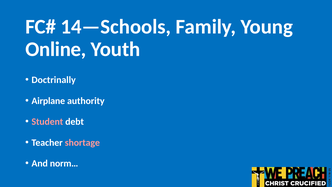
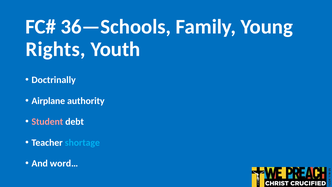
14—Schools: 14—Schools -> 36—Schools (116, 27)
Online: Online -> Rights (56, 49)
shortage colour: pink -> light blue (82, 142)
norm…: norm… -> word… (64, 163)
